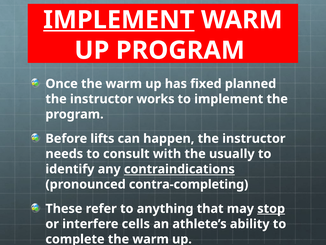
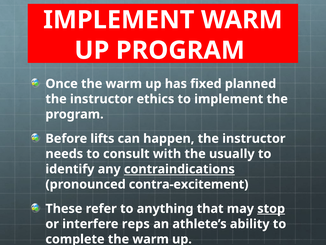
IMPLEMENT underline: present -> none (119, 20)
works: works -> ethics (155, 99)
contra-completing: contra-completing -> contra-excitement (189, 184)
cells: cells -> reps (136, 224)
